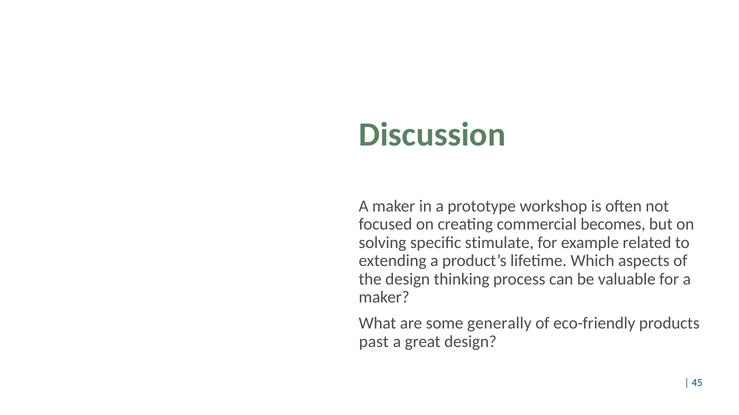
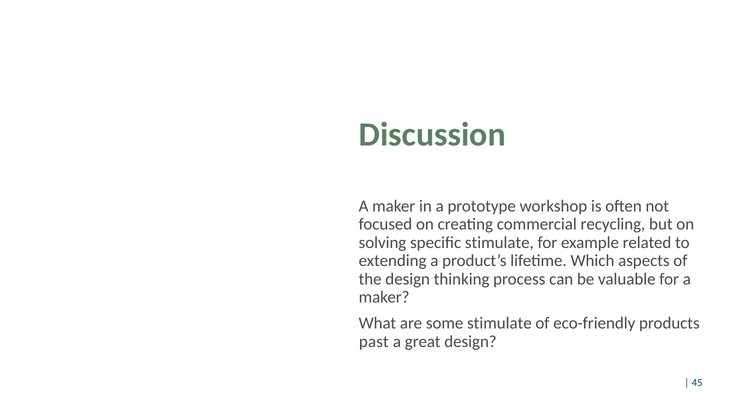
becomes: becomes -> recycling (613, 225)
some generally: generally -> stimulate (499, 324)
